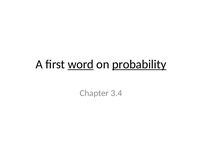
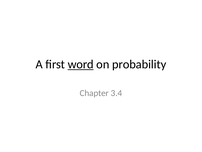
probability underline: present -> none (139, 64)
